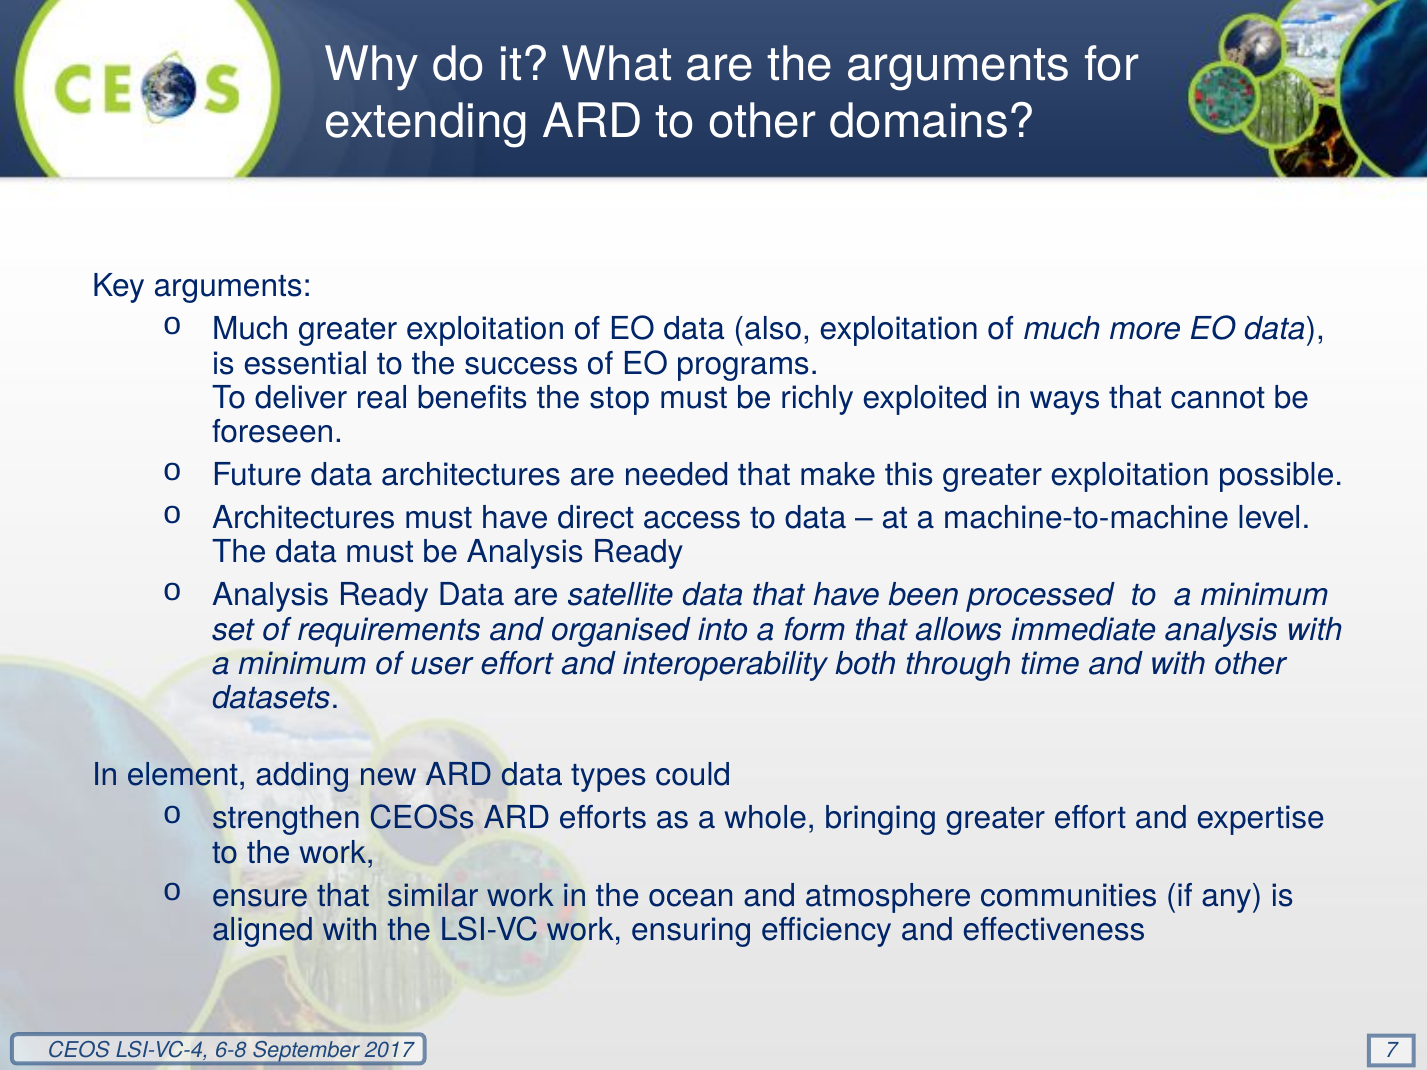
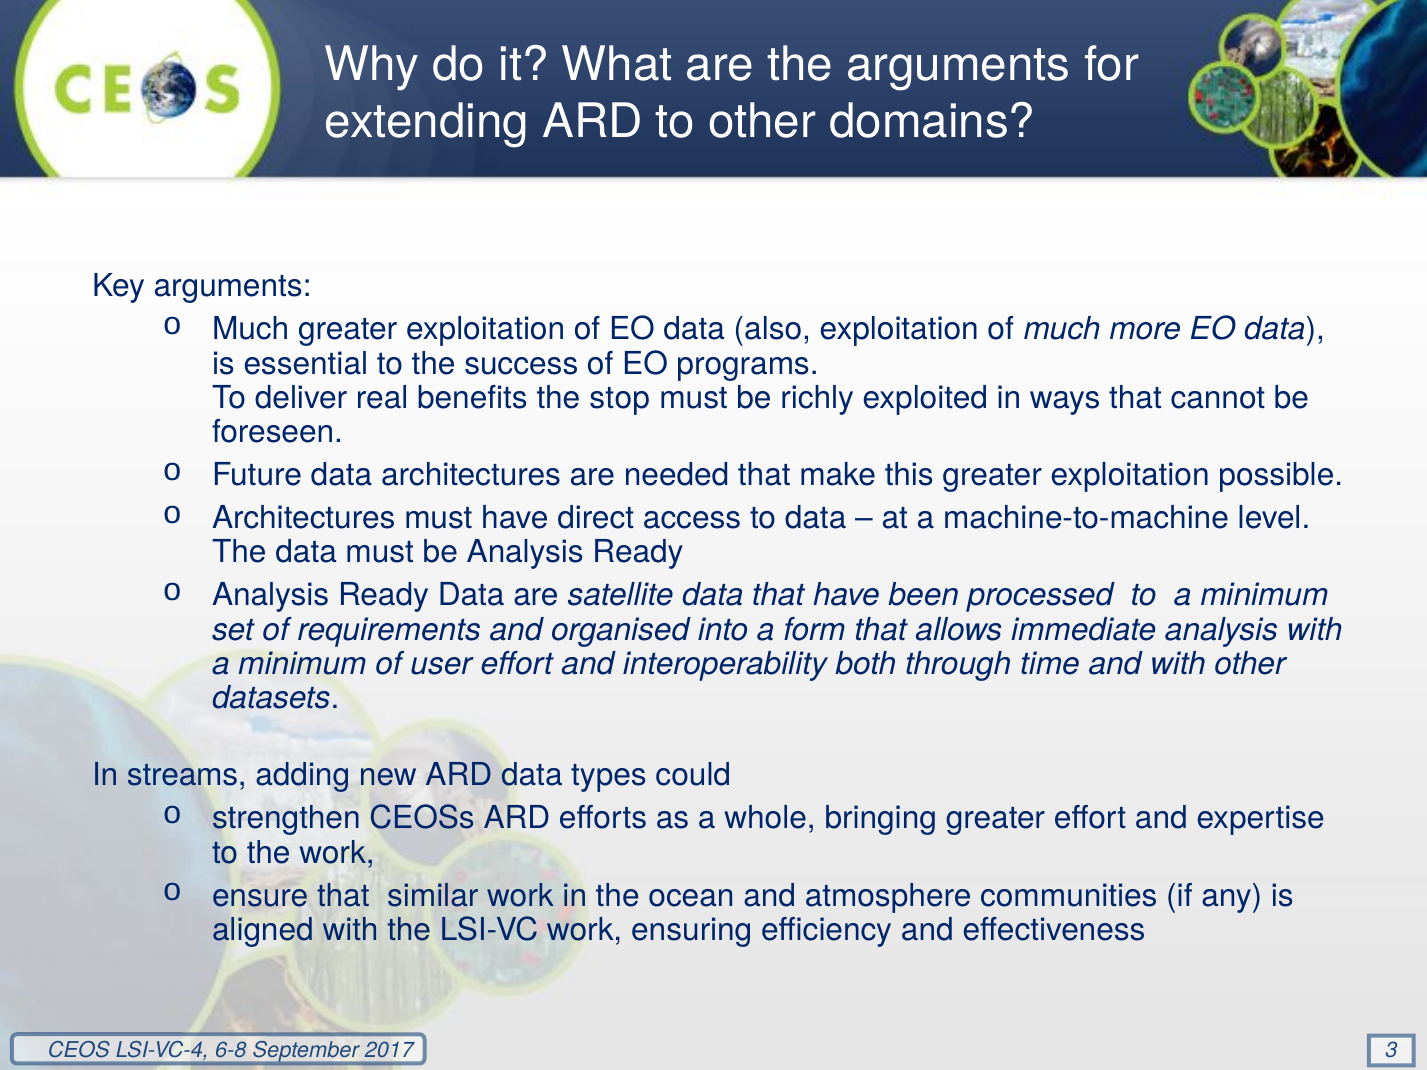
element: element -> streams (187, 776)
7: 7 -> 3 (1391, 1051)
